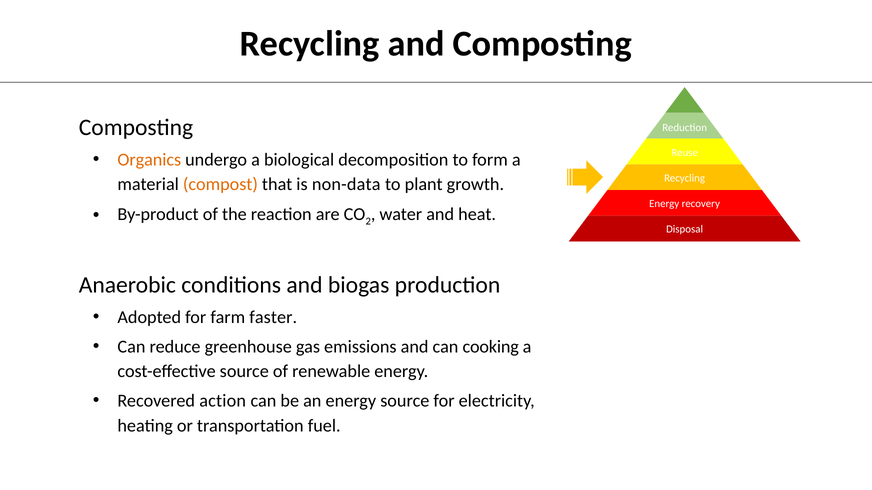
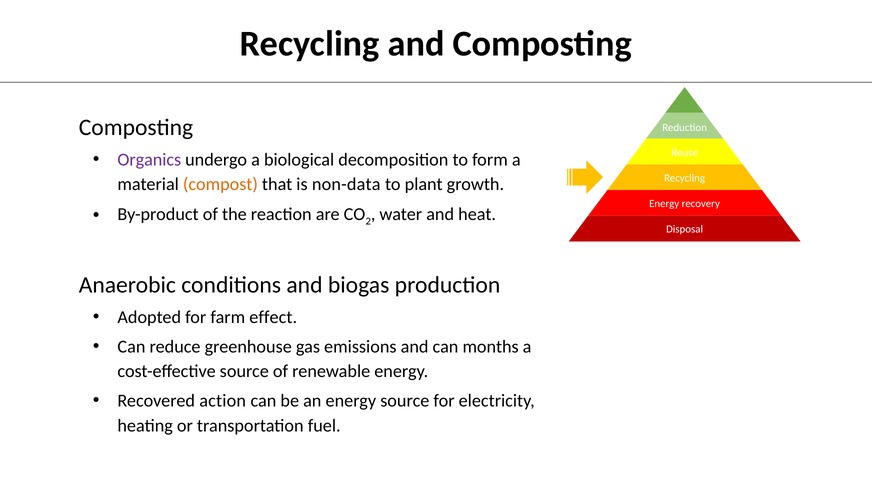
Organics colour: orange -> purple (149, 160)
faster: faster -> effect (273, 318)
cooking: cooking -> months (491, 347)
